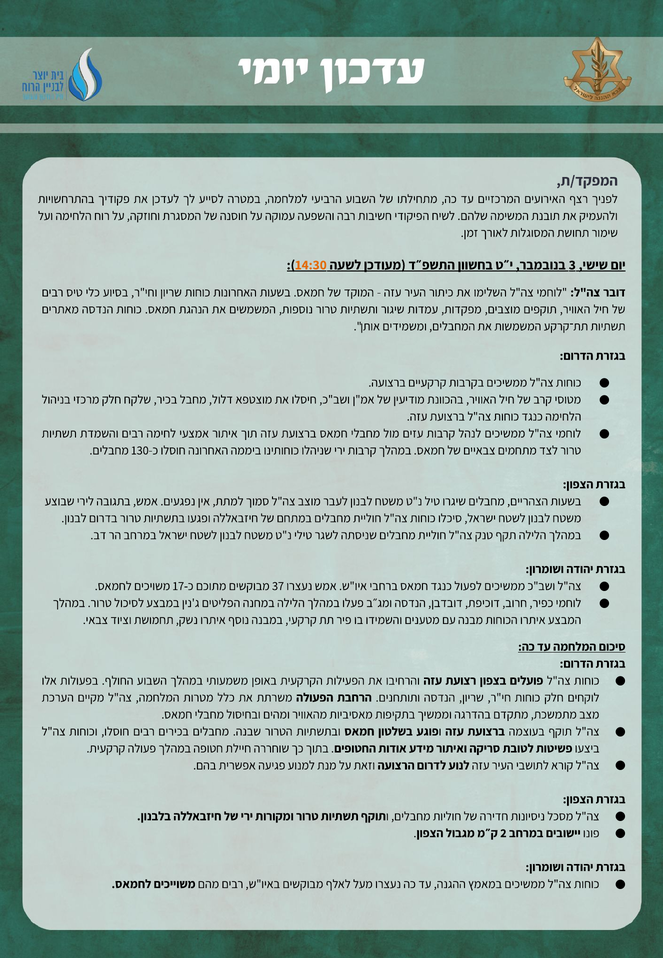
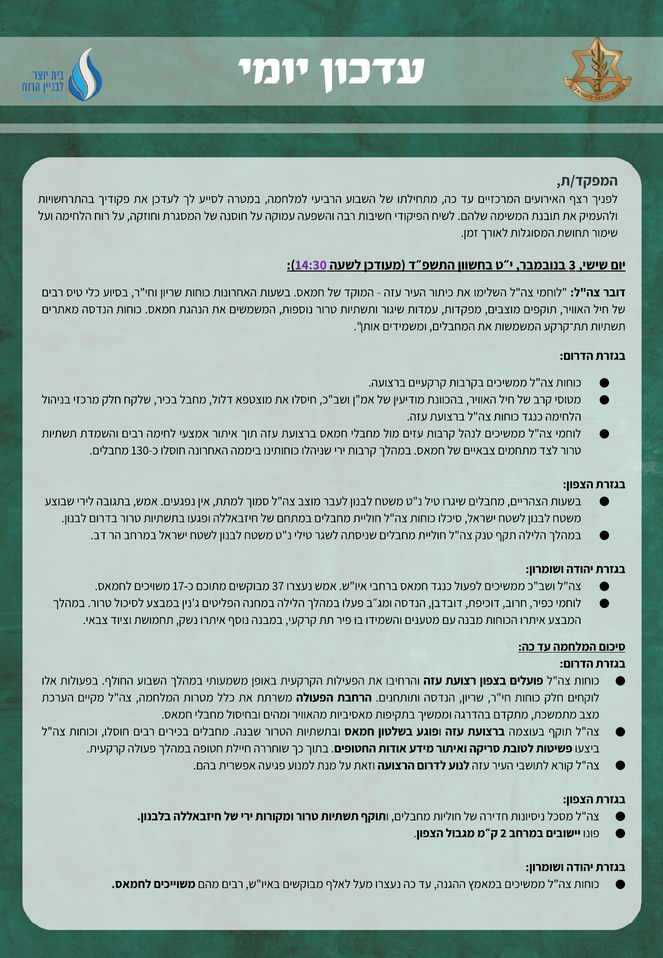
14:30 colour: orange -> purple (311, 265)
